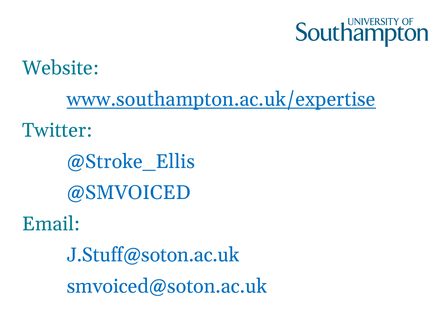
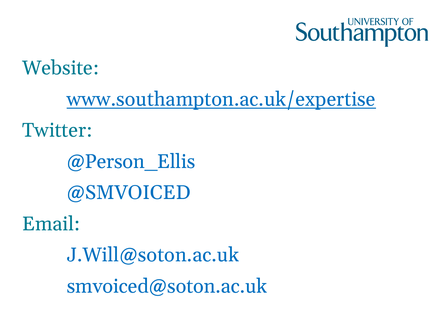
@Stroke_Ellis: @Stroke_Ellis -> @Person_Ellis (131, 161)
J.Stuff@soton.ac.uk: J.Stuff@soton.ac.uk -> J.Will@soton.ac.uk (153, 255)
